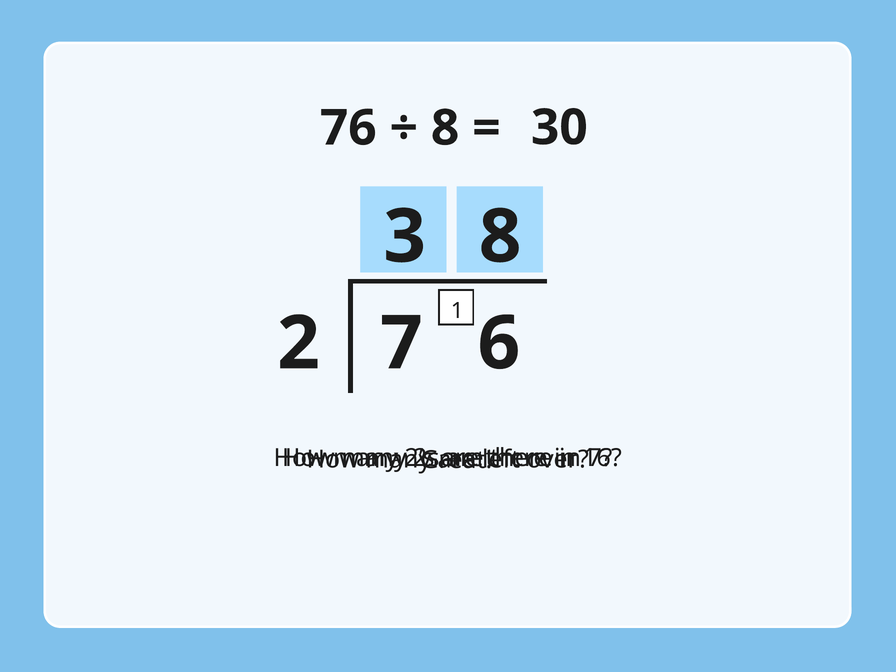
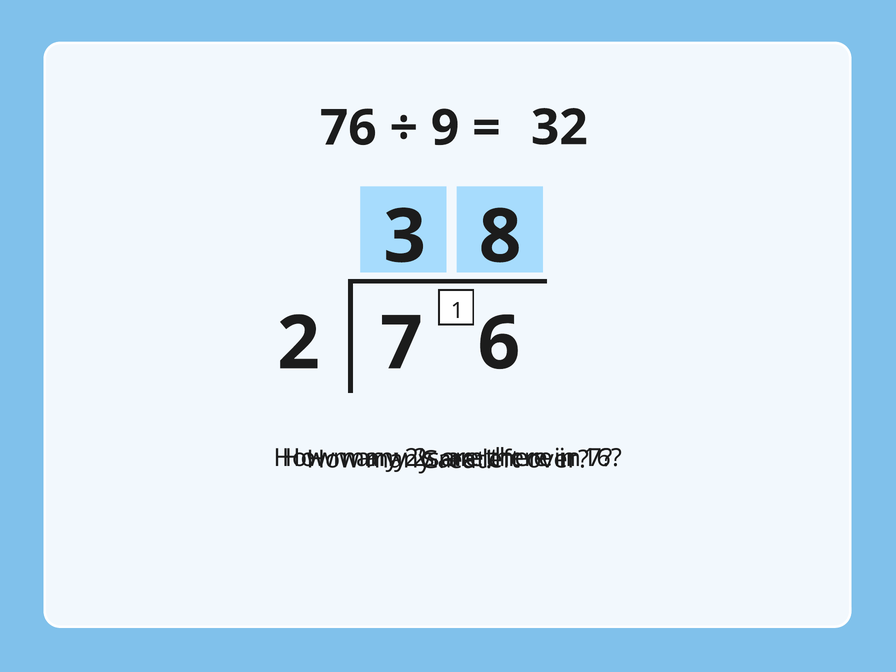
8: 8 -> 9 (445, 128)
30: 30 -> 32 (559, 128)
